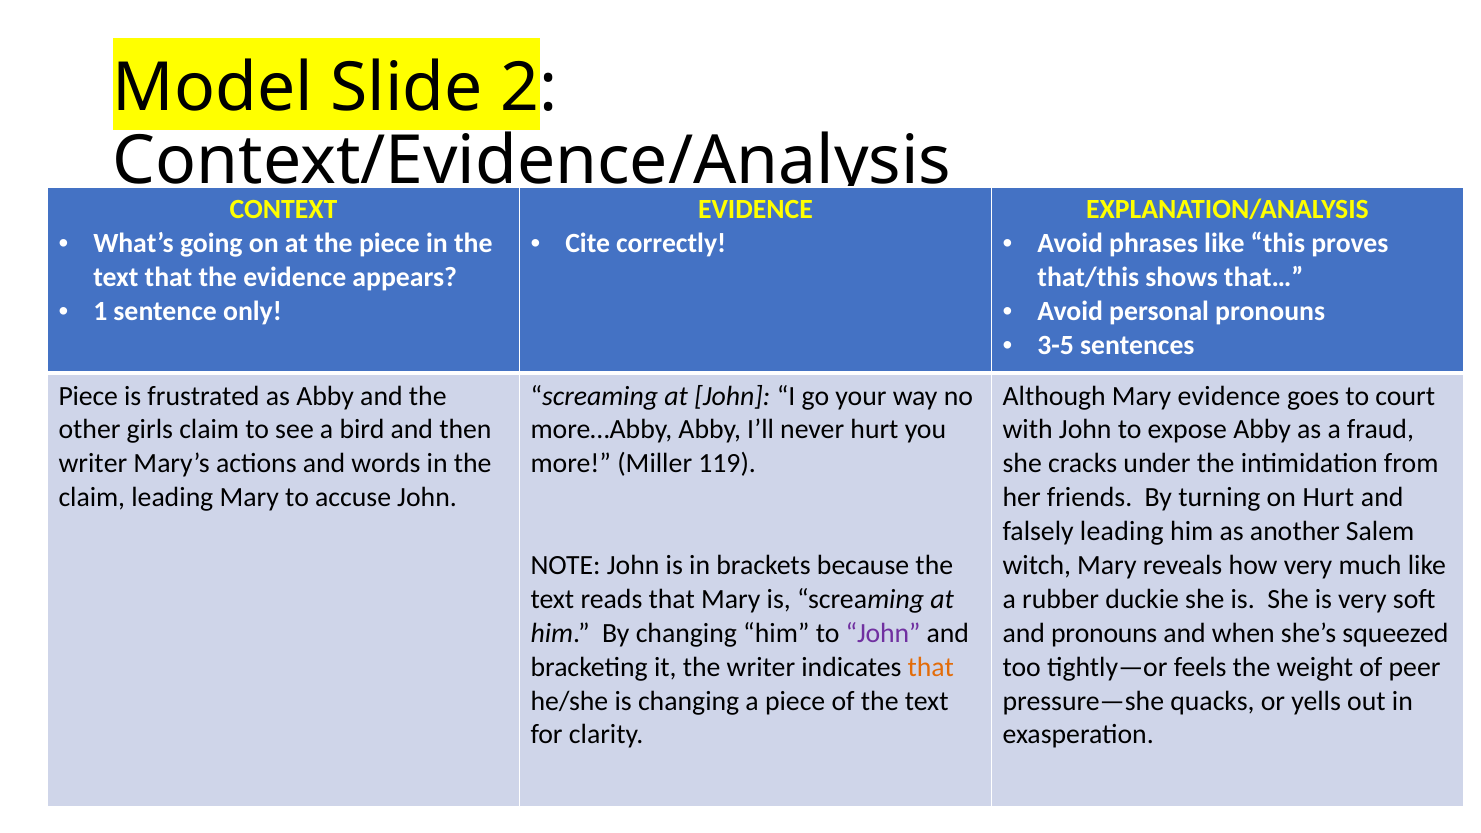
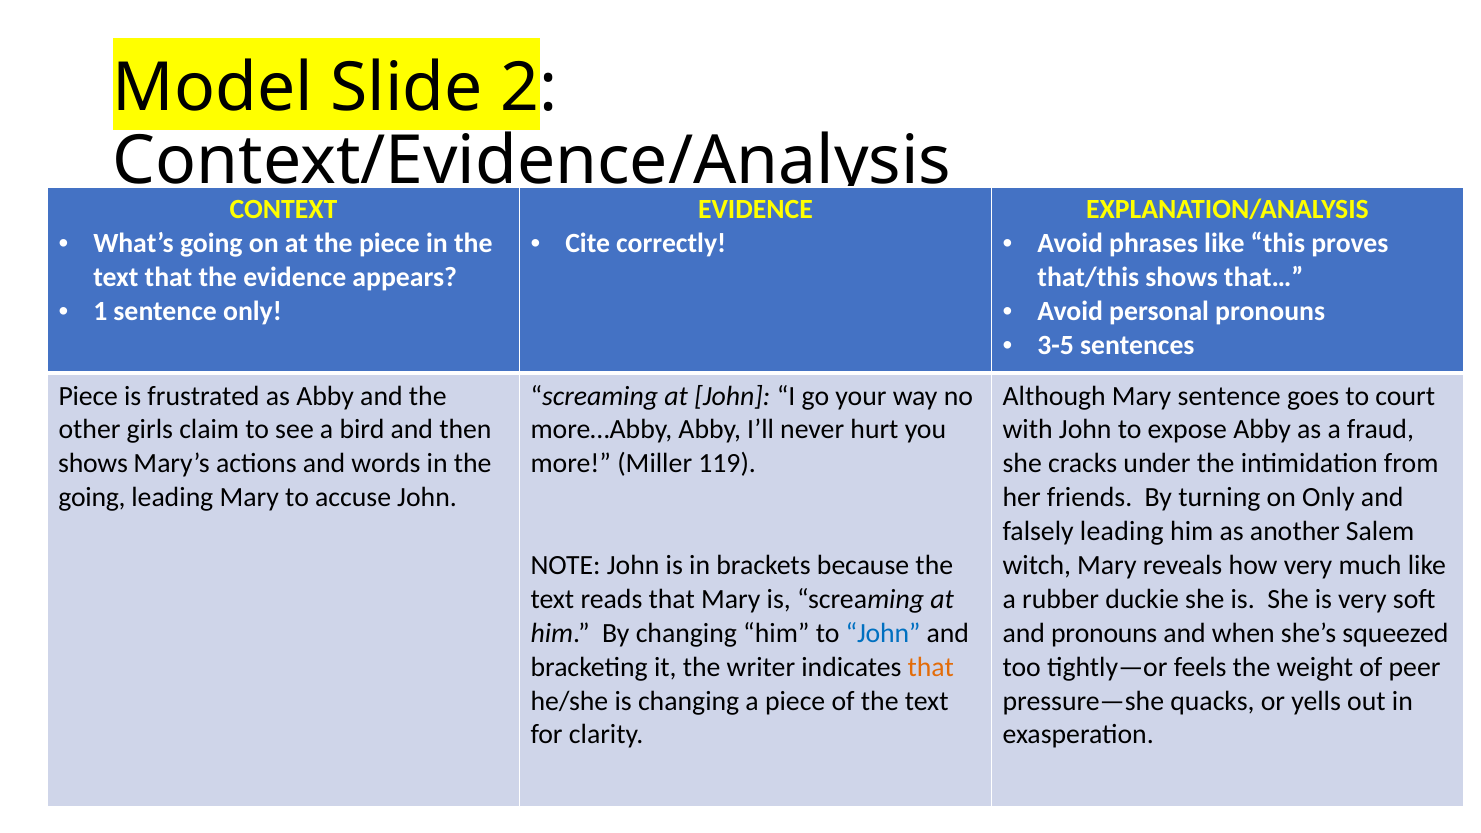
Mary evidence: evidence -> sentence (1229, 396)
writer: writer -> shows (93, 464)
claim: claim -> going (92, 498)
on Hurt: Hurt -> Only (1328, 498)
John colour: purple -> blue (883, 633)
